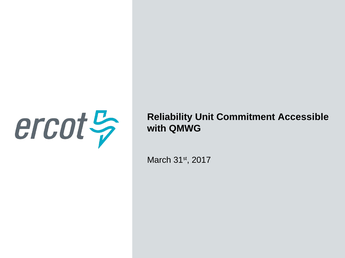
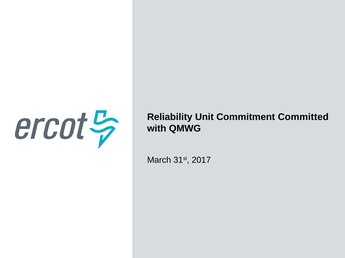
Accessible: Accessible -> Committed (303, 117)
